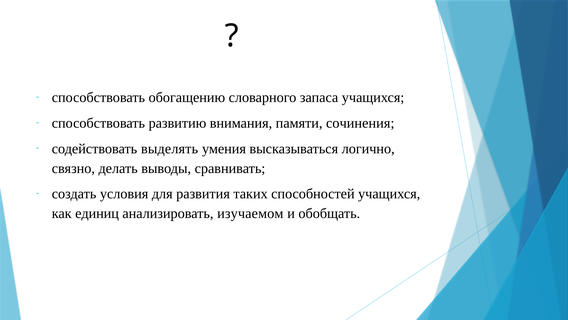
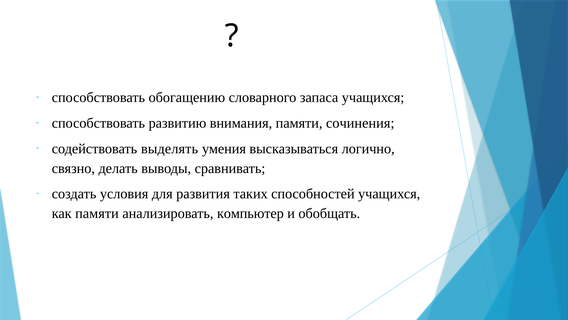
как единиц: единиц -> памяти (97, 213)
изучаемом: изучаемом -> компьютер (250, 213)
